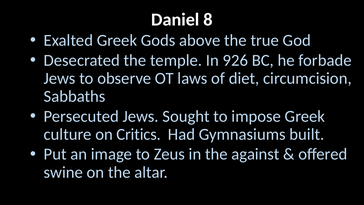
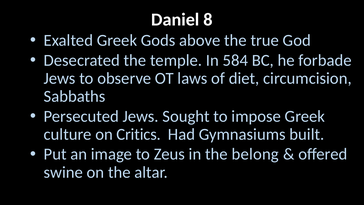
926: 926 -> 584 (235, 60)
against: against -> belong (255, 154)
